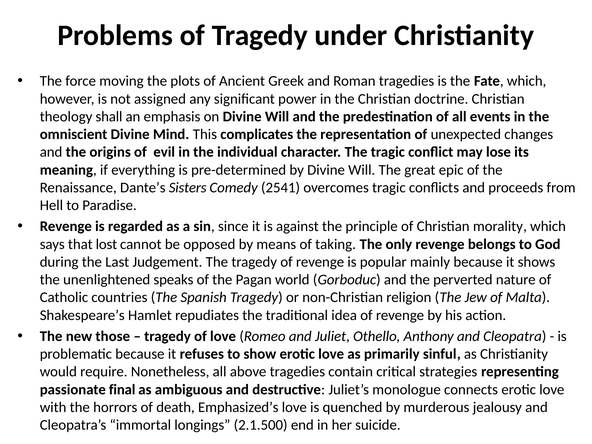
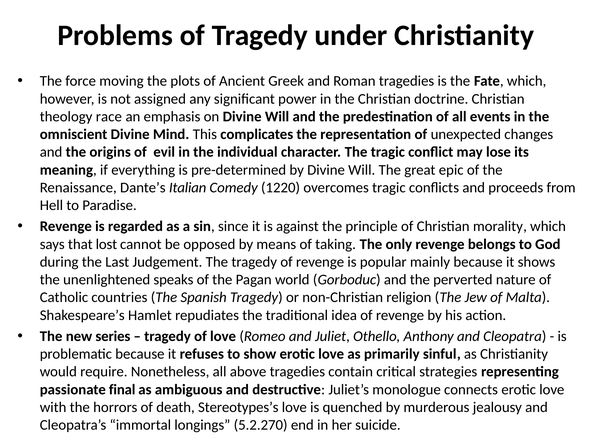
shall: shall -> race (109, 117)
Sisters: Sisters -> Italian (188, 188)
2541: 2541 -> 1220 (281, 188)
those: those -> series (113, 336)
Emphasized’s: Emphasized’s -> Stereotypes’s (238, 407)
2.1.500: 2.1.500 -> 5.2.270 (261, 425)
